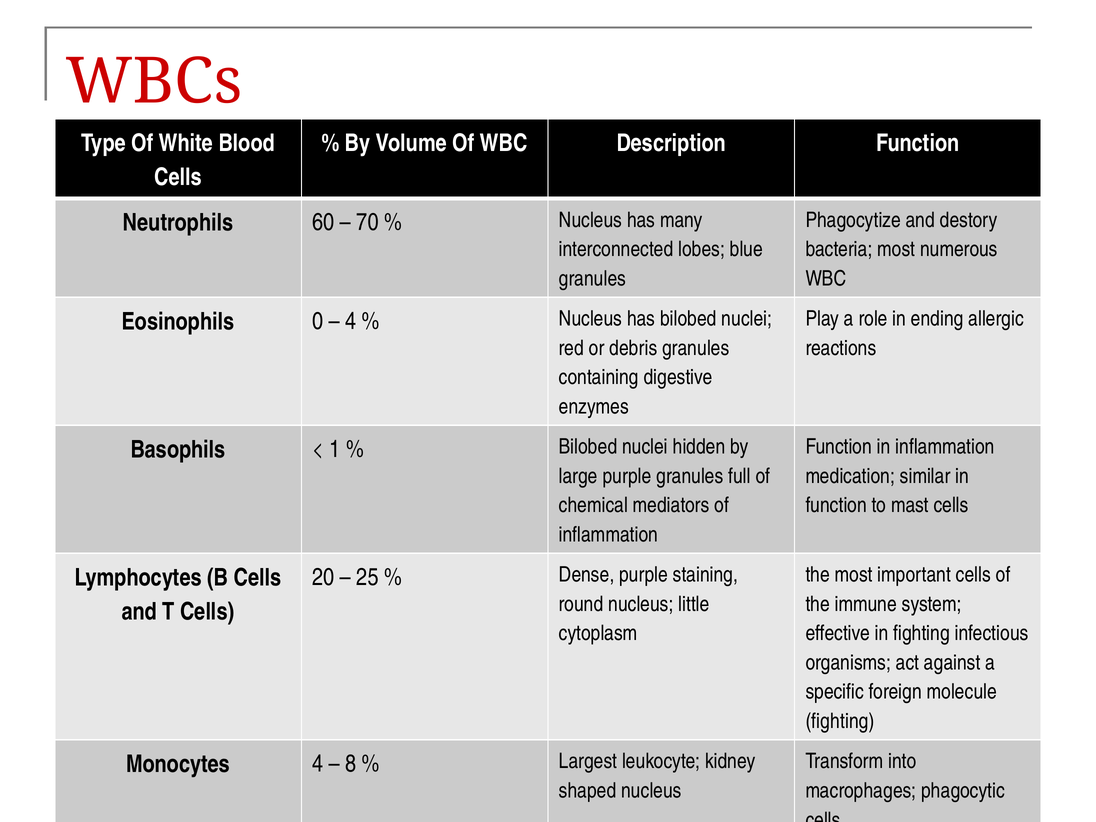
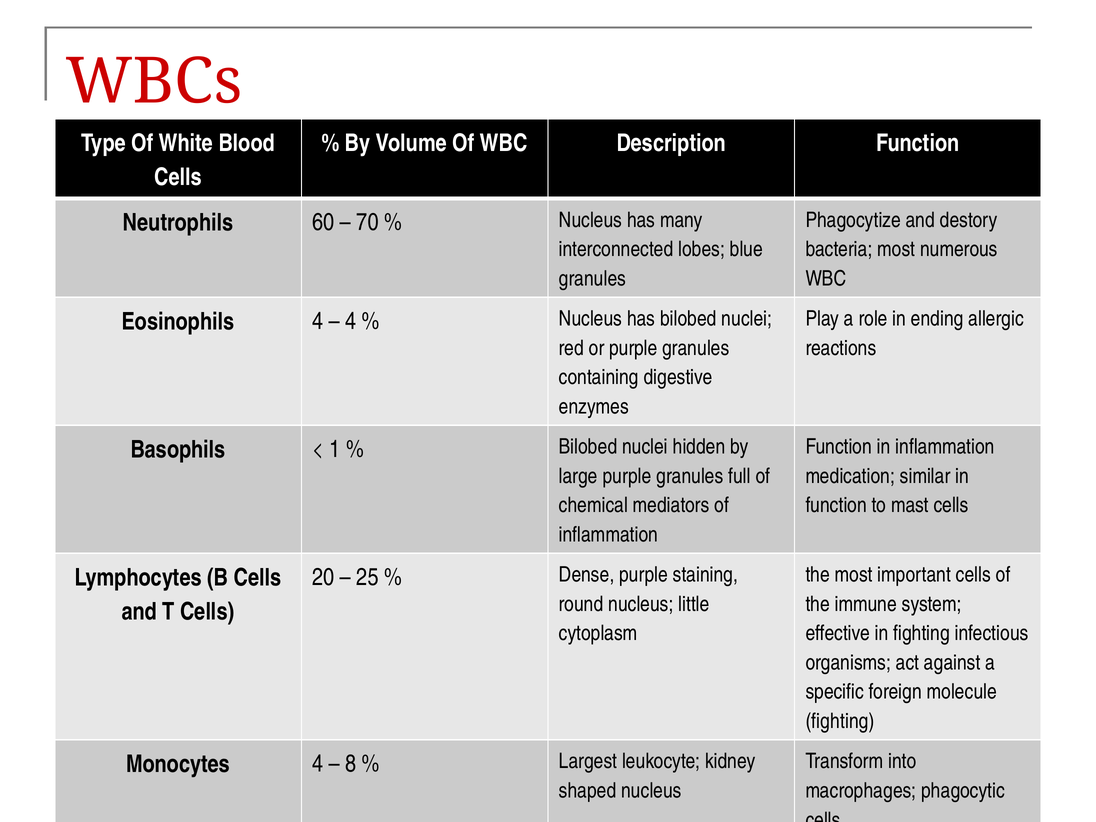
0: 0 -> 4 (318, 321)
or debris: debris -> purple (633, 348)
